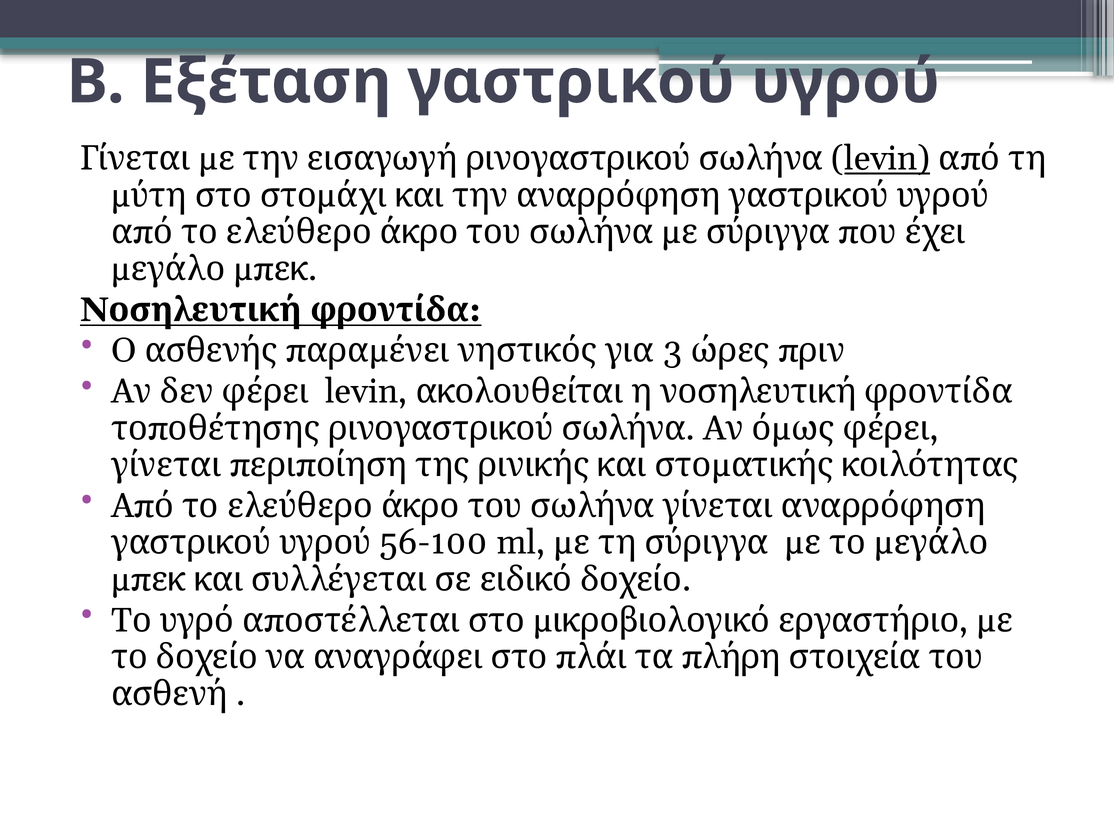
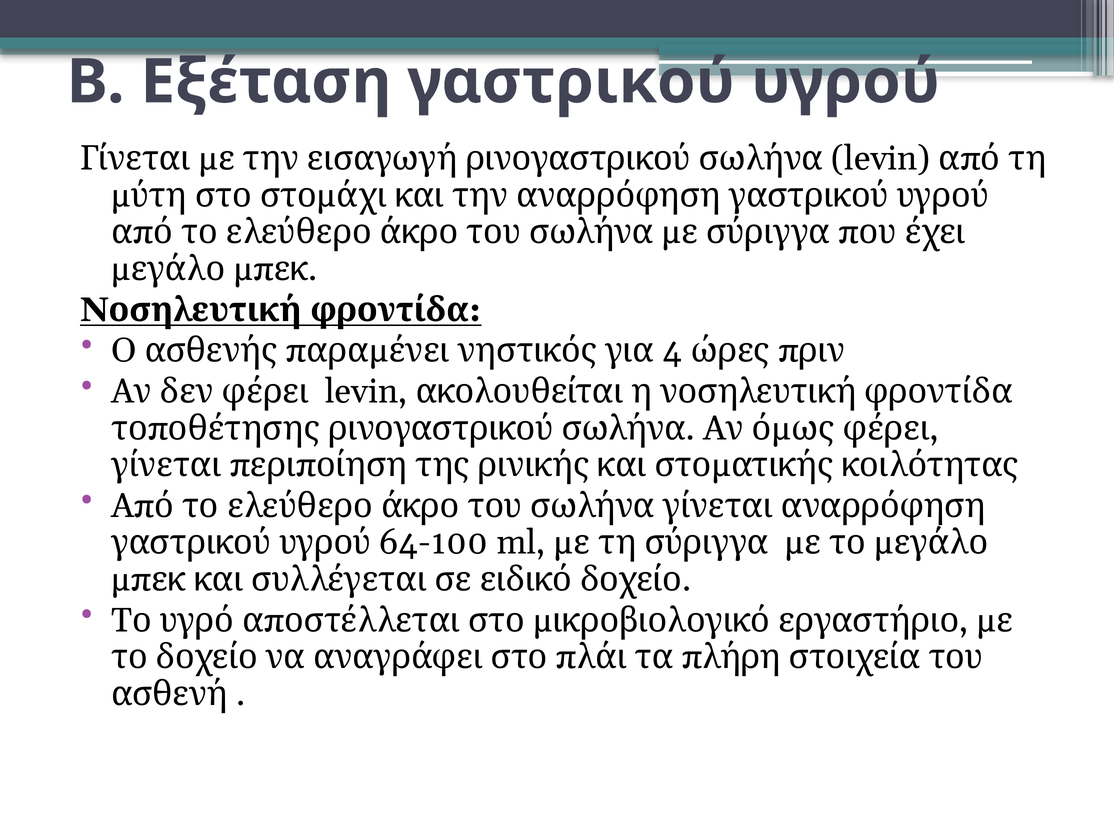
levin underline: present -> none (887, 159)
3: 3 -> 4 (672, 351)
56-100: 56-100 -> 64-100 (434, 543)
